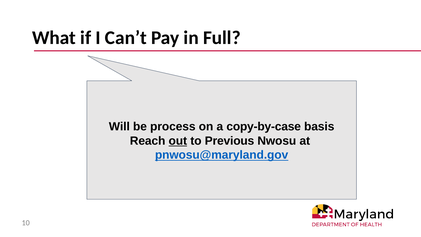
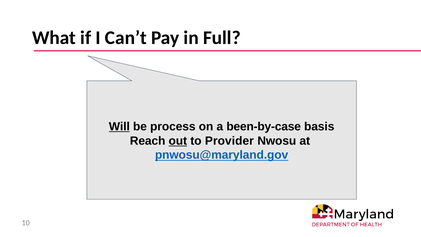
Will underline: none -> present (119, 127)
copy-by-case: copy-by-case -> been-by-case (264, 127)
Previous: Previous -> Provider (229, 141)
